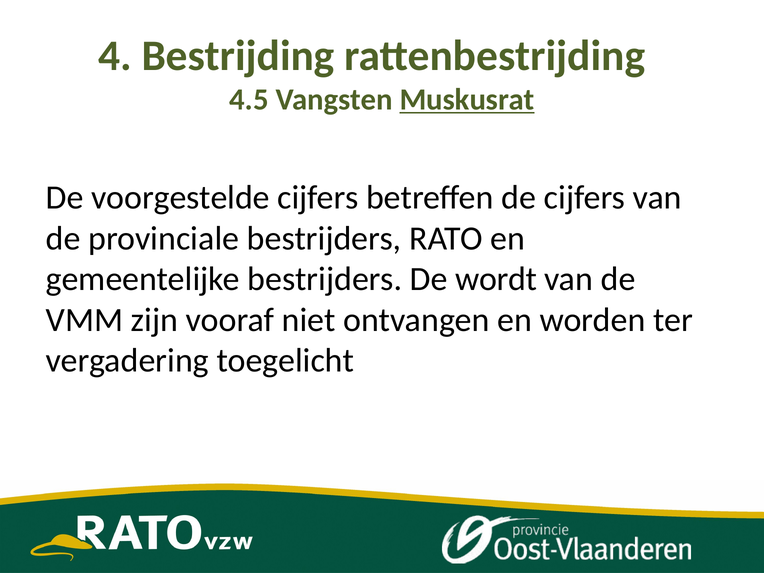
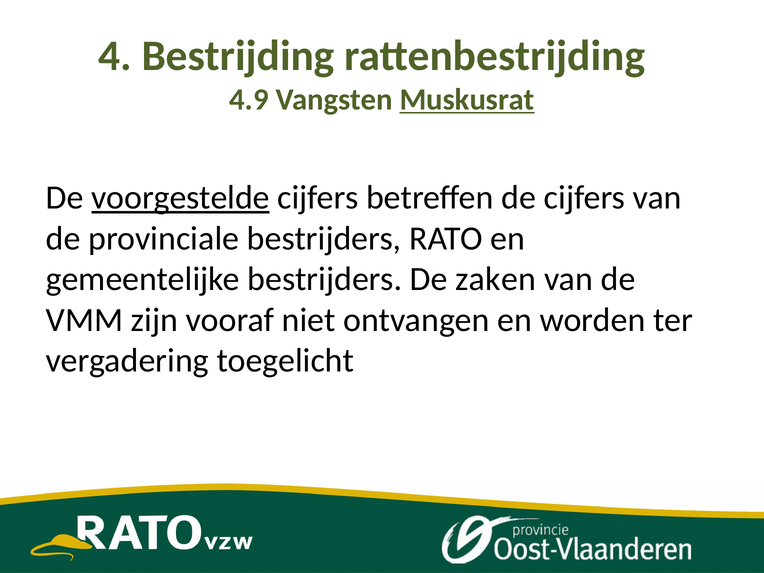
4.5: 4.5 -> 4.9 (249, 100)
voorgestelde underline: none -> present (180, 198)
wordt: wordt -> zaken (496, 279)
